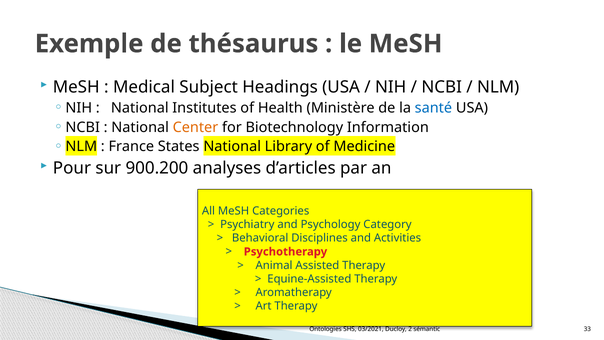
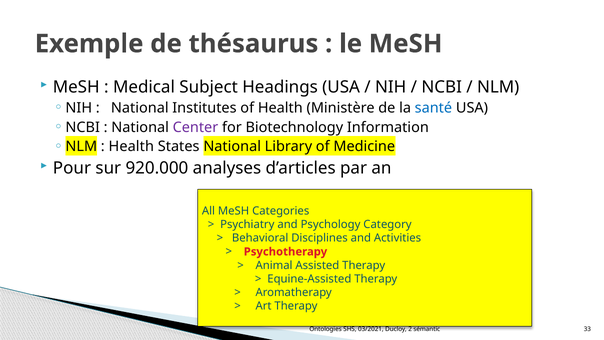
Center colour: orange -> purple (195, 127)
France: France -> Health (131, 147)
900.200: 900.200 -> 920.000 (157, 168)
